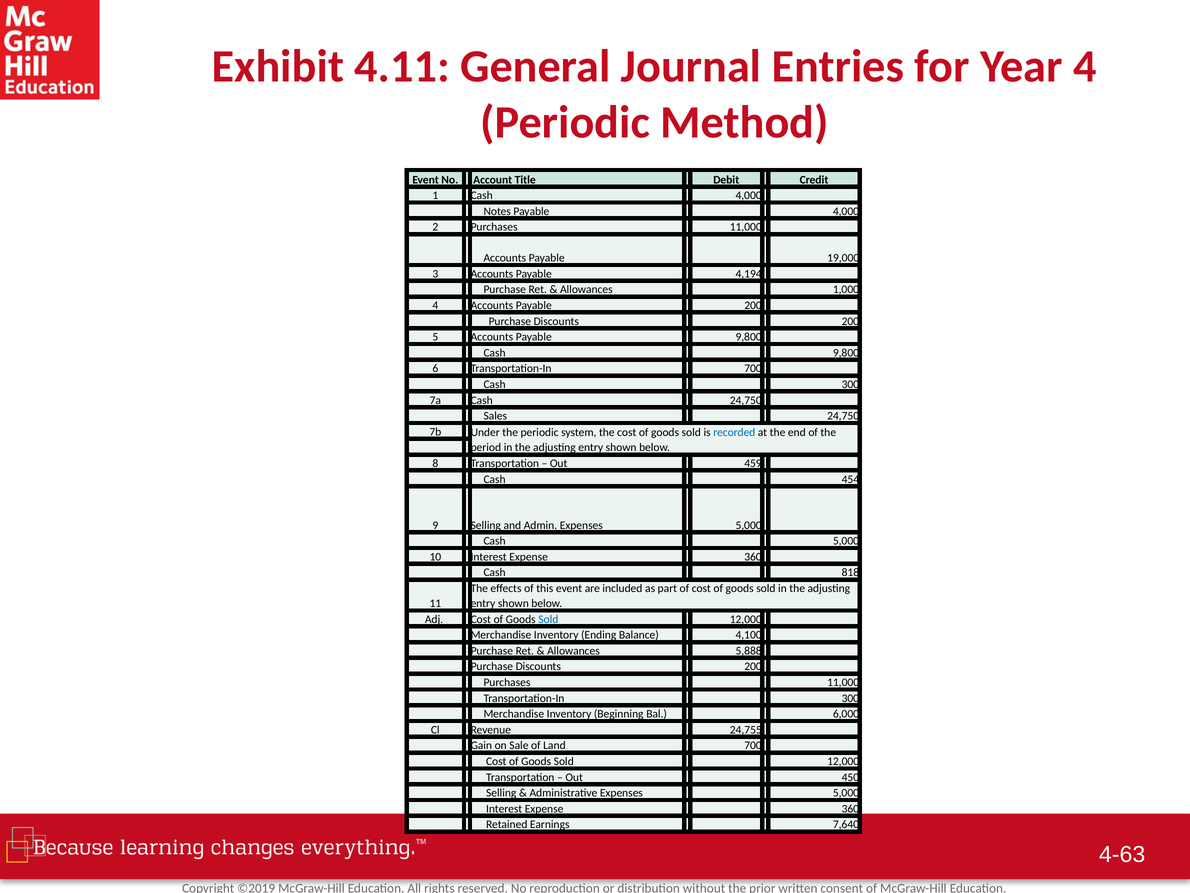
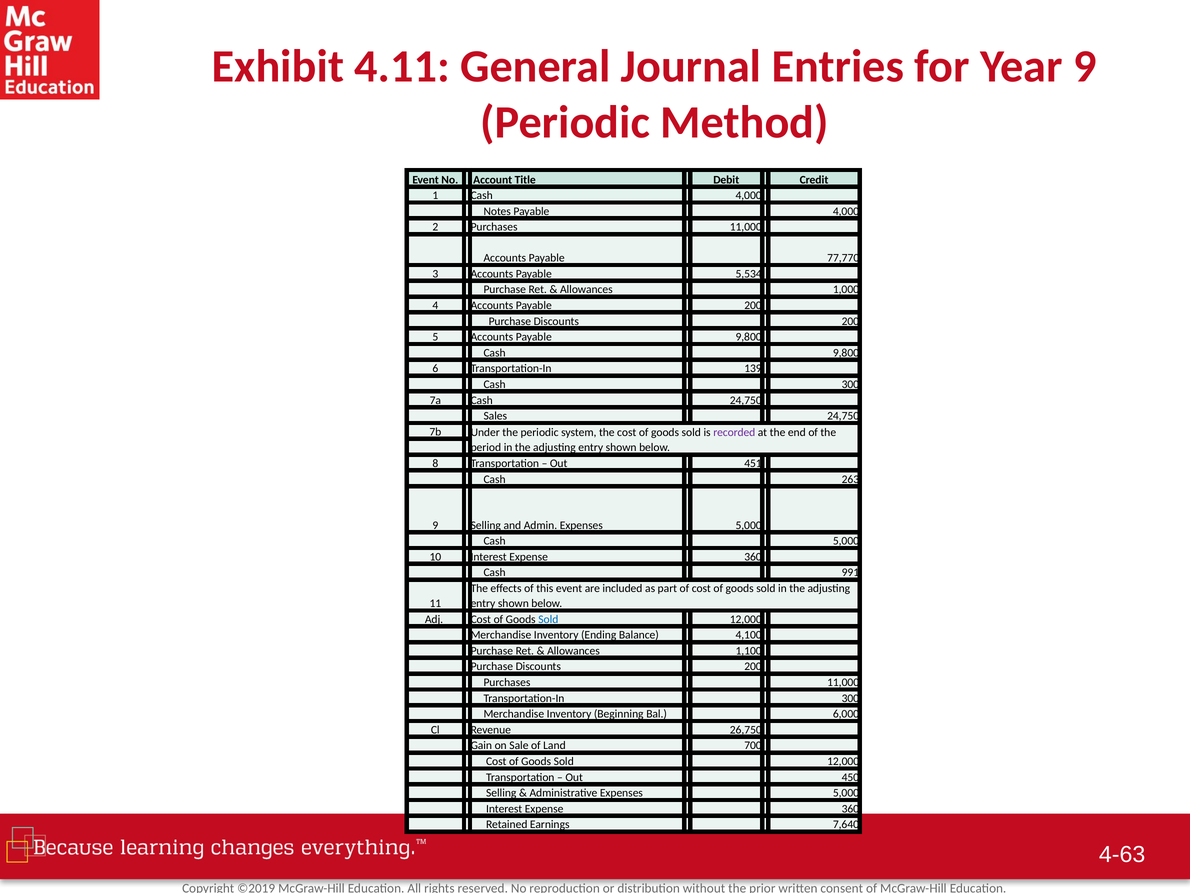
Year 4: 4 -> 9 (1085, 67)
19,000: 19,000 -> 77,770 (843, 258)
4,194: 4,194 -> 5,534 (749, 274)
Transportation-In 700: 700 -> 139 (753, 368)
recorded colour: blue -> purple (734, 432)
459: 459 -> 451 (753, 463)
454: 454 -> 263 (850, 479)
818: 818 -> 991 (850, 572)
5,888: 5,888 -> 1,100 (749, 650)
24,755: 24,755 -> 26,750 (746, 729)
